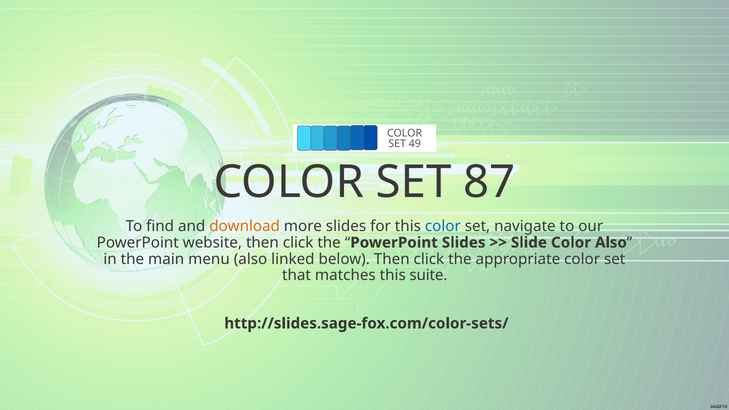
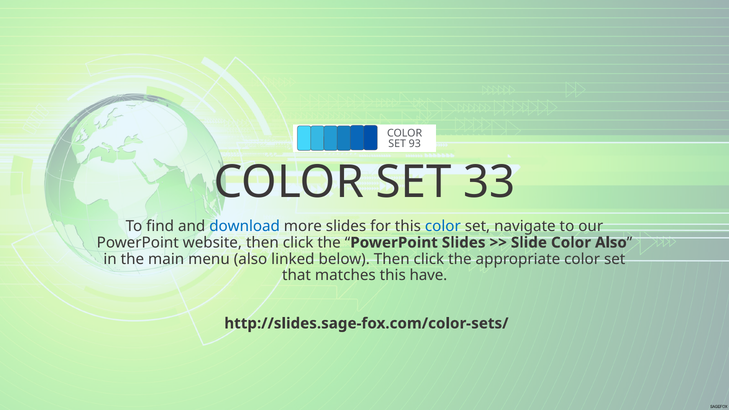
49: 49 -> 93 (415, 144)
87: 87 -> 33 (489, 182)
download colour: orange -> blue (245, 226)
suite: suite -> have (428, 275)
